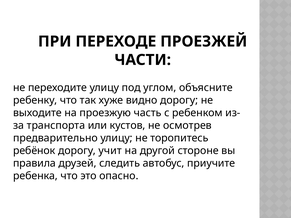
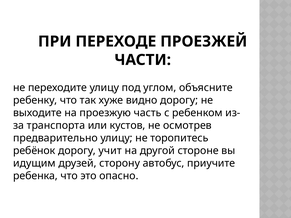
правила: правила -> идущим (34, 163)
следить: следить -> сторону (120, 163)
